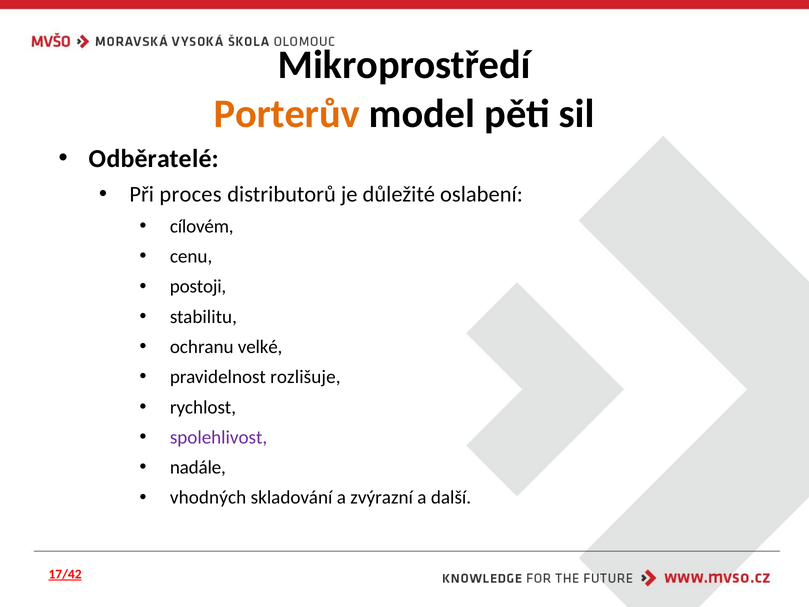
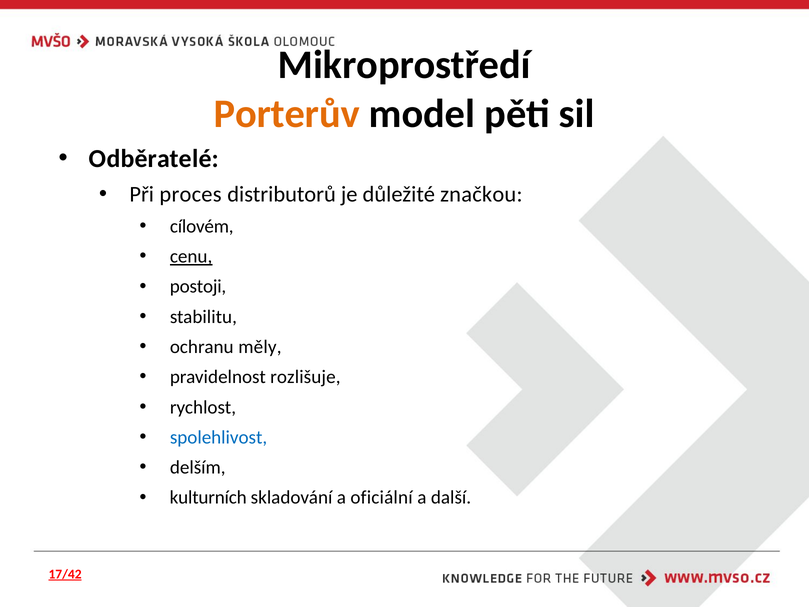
oslabení: oslabení -> značkou (481, 194)
cenu underline: none -> present (191, 256)
velké: velké -> měly (260, 347)
spolehlivost colour: purple -> blue (219, 437)
nadále: nadále -> delším (198, 467)
vhodných: vhodných -> kulturních (208, 497)
zvýrazní: zvýrazní -> oficiální (382, 497)
